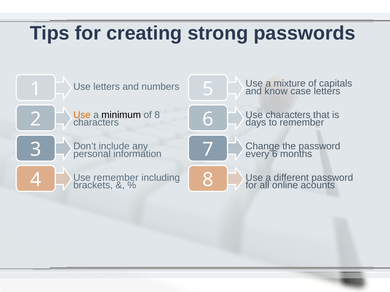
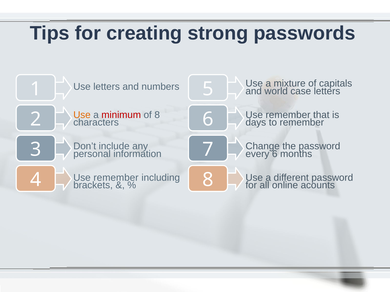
know: know -> world (276, 91)
minimum colour: black -> red (121, 115)
characters: characters -> remember (288, 115)
